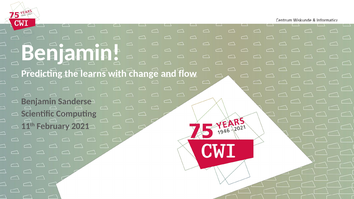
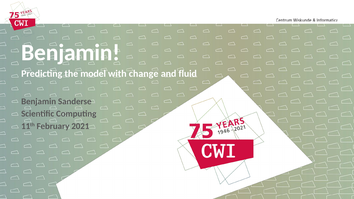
learns: learns -> model (93, 74)
flow: flow -> fluid (188, 74)
